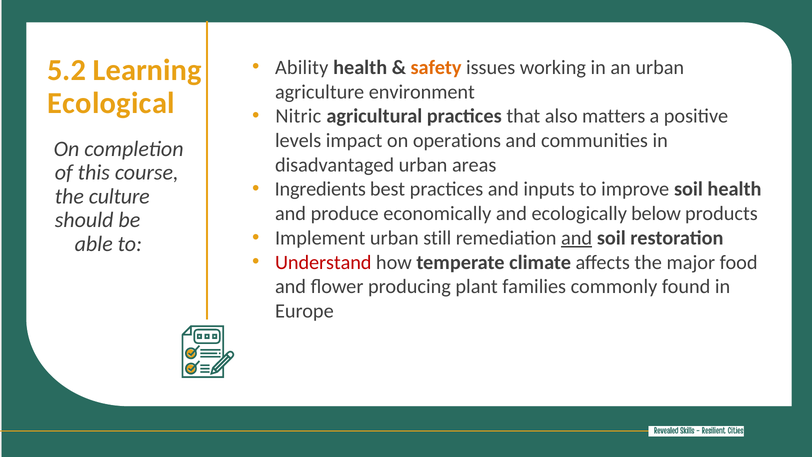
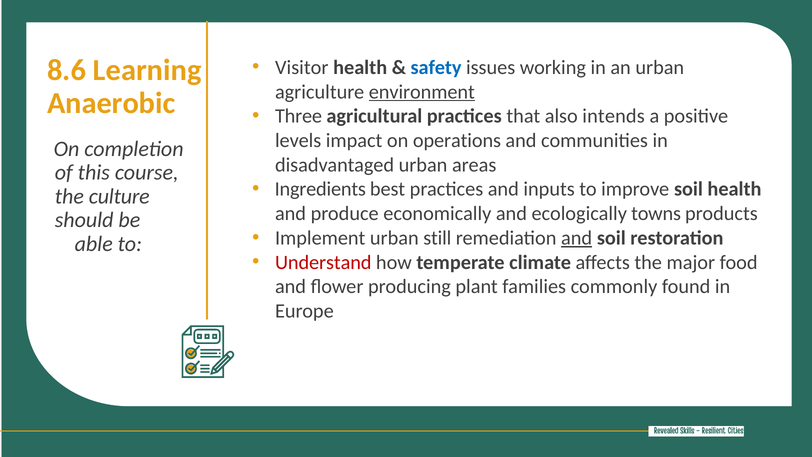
Ability: Ability -> Visitor (302, 67)
safety colour: orange -> blue (436, 67)
5.2: 5.2 -> 8.6 (67, 70)
environment underline: none -> present (422, 92)
Ecological: Ecological -> Anaerobic (111, 103)
Nitric: Nitric -> Three (299, 116)
matters: matters -> intends (614, 116)
below: below -> towns (656, 214)
